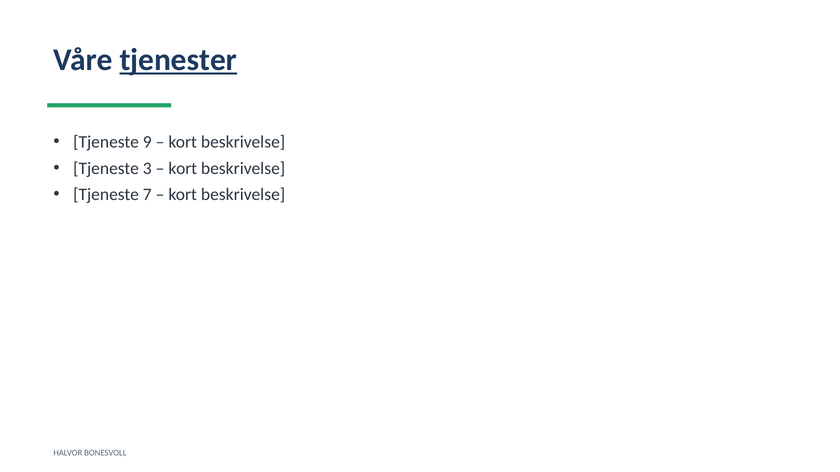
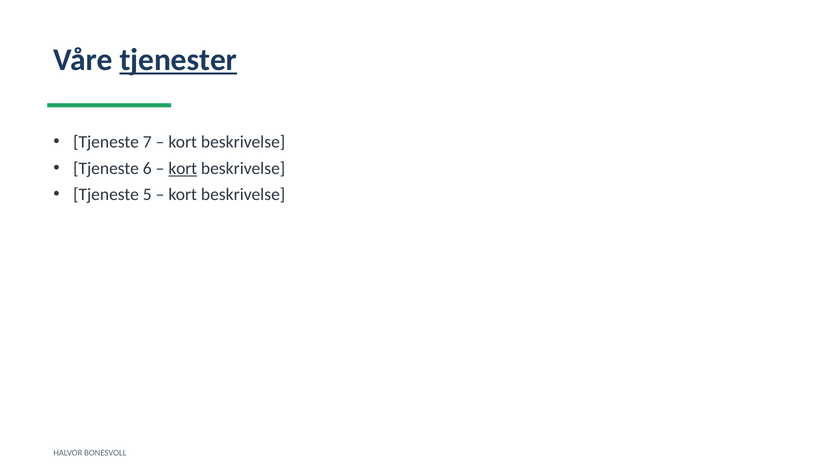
9: 9 -> 7 (147, 142)
3: 3 -> 6 (147, 169)
kort underline: none -> present (183, 169)
7: 7 -> 5 (147, 195)
